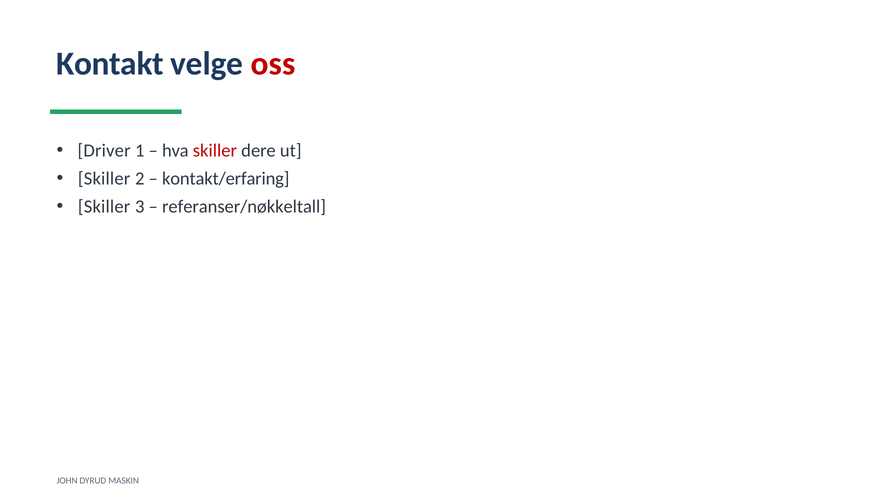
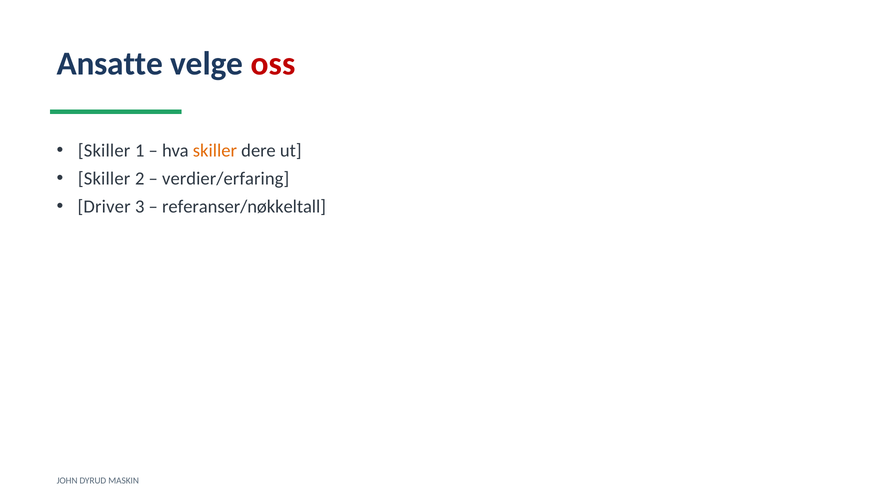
Kontakt: Kontakt -> Ansatte (110, 64)
Driver: Driver -> Skiller (104, 151)
skiller colour: red -> orange (215, 151)
kontakt/erfaring: kontakt/erfaring -> verdier/erfaring (226, 179)
Skiller: Skiller -> Driver (104, 207)
